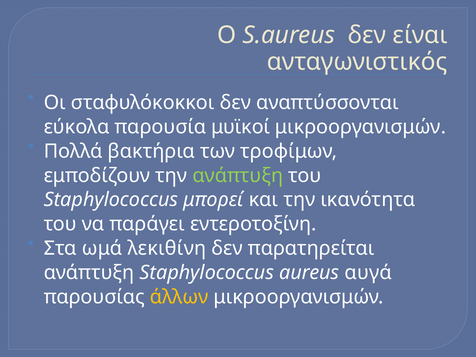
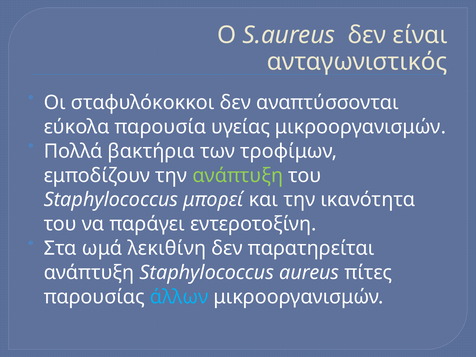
μυϊκοί: μυϊκοί -> υγείας (241, 127)
αυγά: αυγά -> πίτες (368, 273)
άλλων colour: yellow -> light blue (179, 297)
